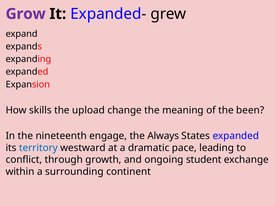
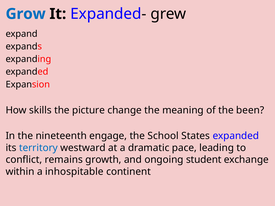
Grow colour: purple -> blue (26, 14)
upload: upload -> picture (89, 110)
Always: Always -> School (163, 136)
through: through -> remains (64, 160)
surrounding: surrounding -> inhospitable (74, 172)
